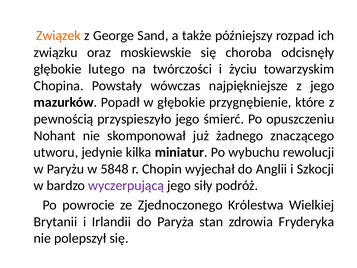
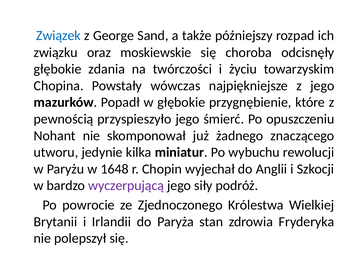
Związek colour: orange -> blue (58, 35)
lutego: lutego -> zdania (107, 69)
5848: 5848 -> 1648 (115, 169)
